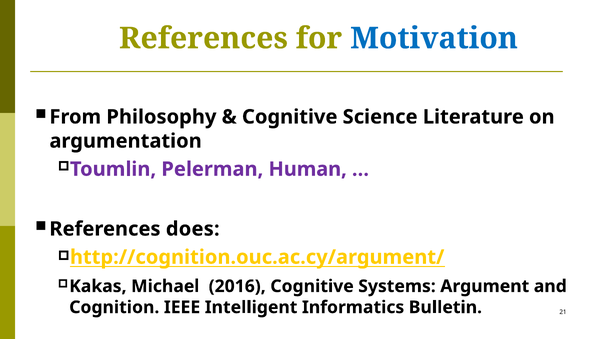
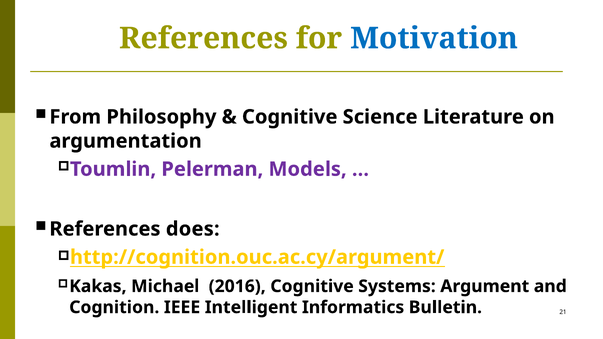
Human: Human -> Models (308, 169)
